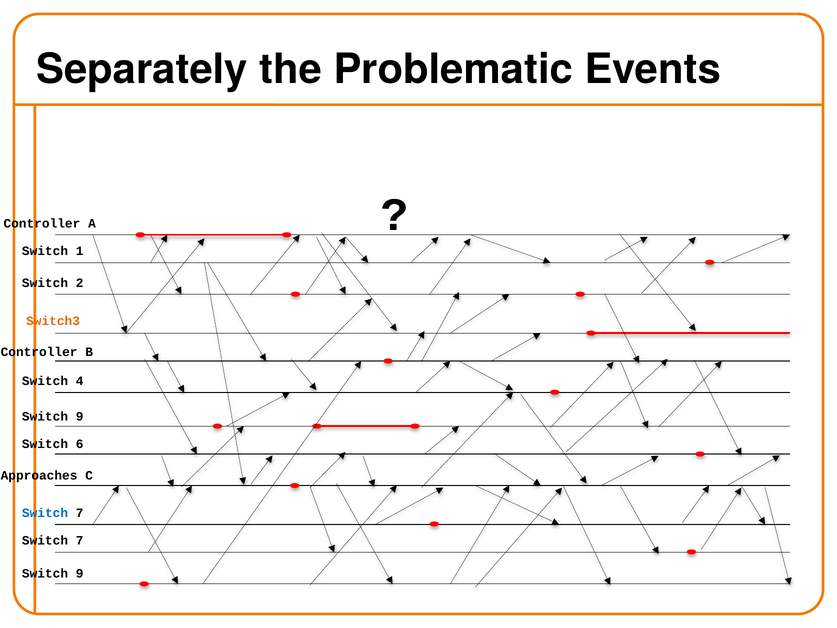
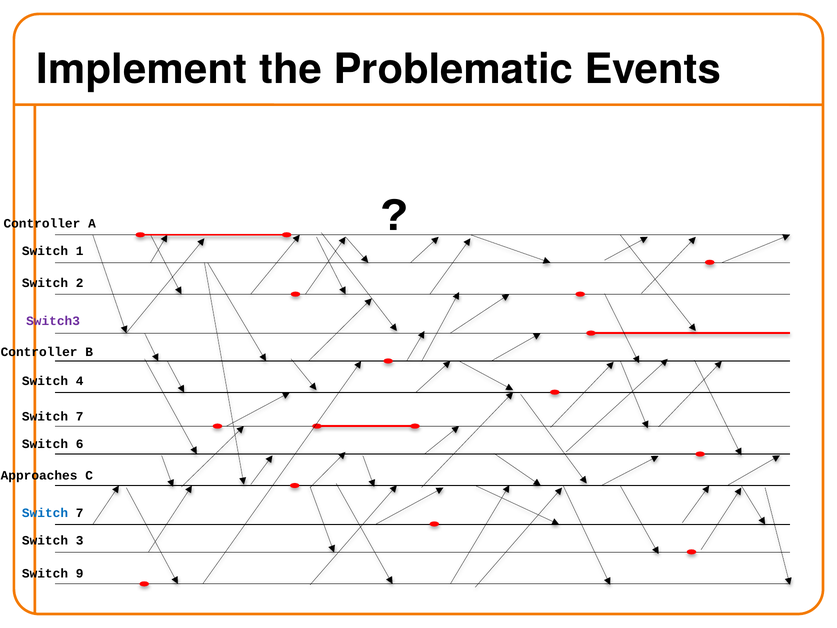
Separately: Separately -> Implement (142, 69)
Switch3 colour: orange -> purple (53, 321)
9: 9 -> 7 (80, 416)
7: 7 -> 3 (80, 540)
